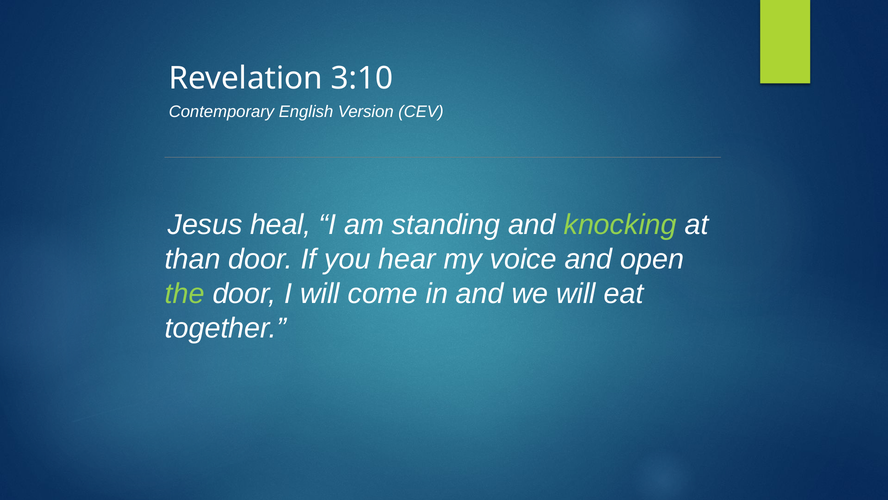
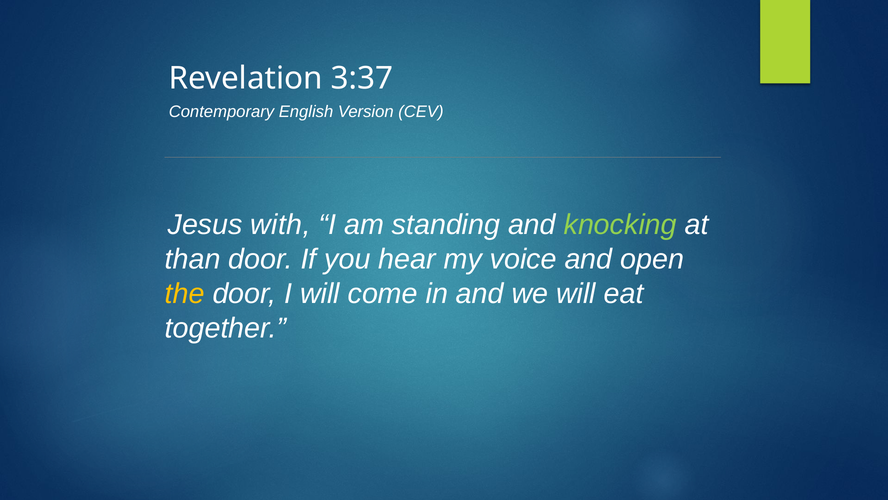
3:10: 3:10 -> 3:37 (362, 78)
heal: heal -> with (280, 225)
the colour: light green -> yellow (185, 293)
